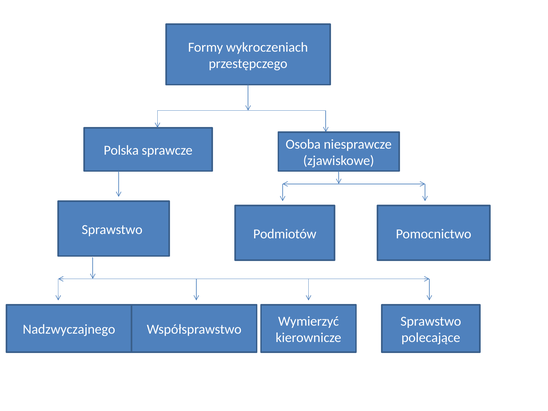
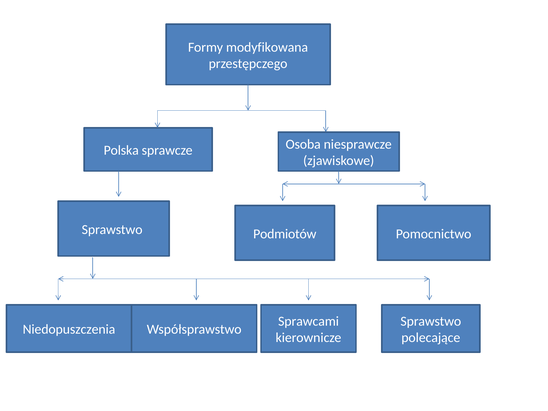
wykroczeniach: wykroczeniach -> modyfikowana (267, 47)
Wymierzyć: Wymierzyć -> Sprawcami (309, 321)
Nadzwyczajnego: Nadzwyczajnego -> Niedopuszczenia (69, 329)
